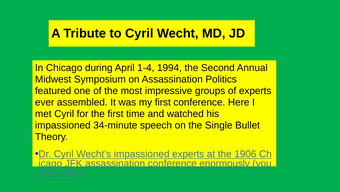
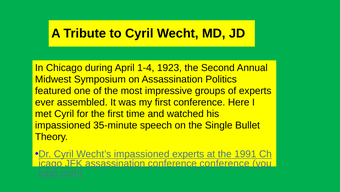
1994: 1994 -> 1923 (169, 68)
34-minute: 34-minute -> 35-minute (115, 125)
1906: 1906 -> 1991 (245, 154)
conference enormously: enormously -> conference (225, 163)
